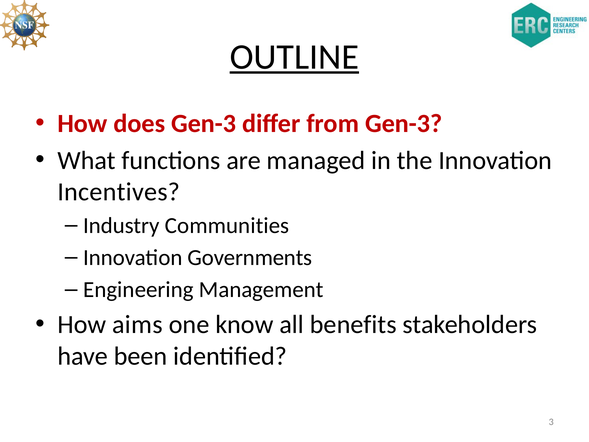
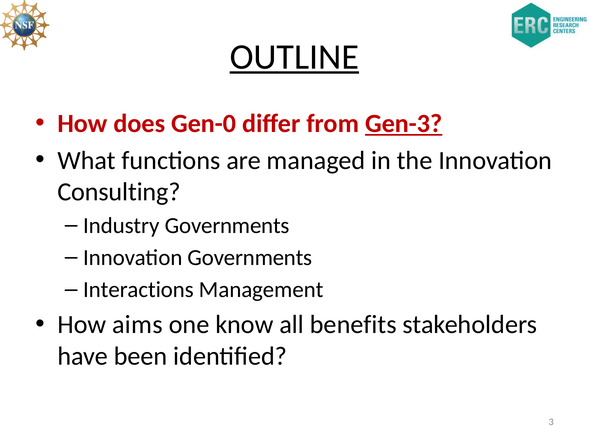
does Gen-3: Gen-3 -> Gen-0 (204, 124)
Gen-3 underline: none -> present (404, 124)
Incentives: Incentives -> Consulting (119, 192)
Industry Communities: Communities -> Governments (227, 225)
Engineering: Engineering -> Interactions (138, 290)
